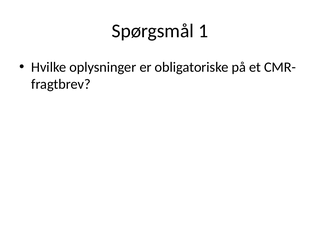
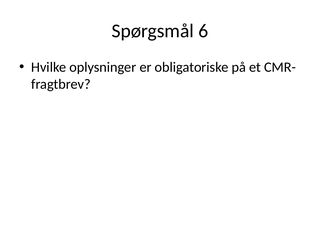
1: 1 -> 6 (203, 31)
